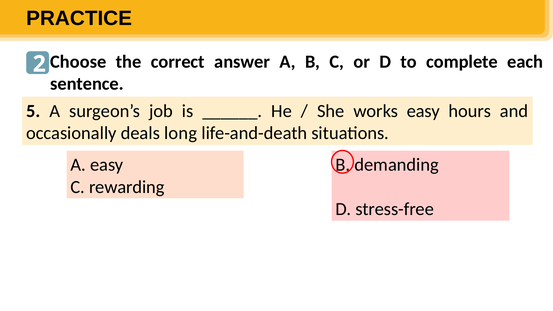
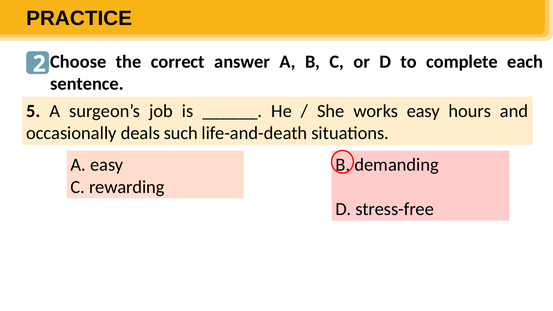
long: long -> such (181, 133)
